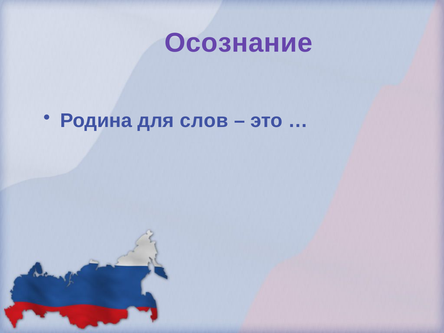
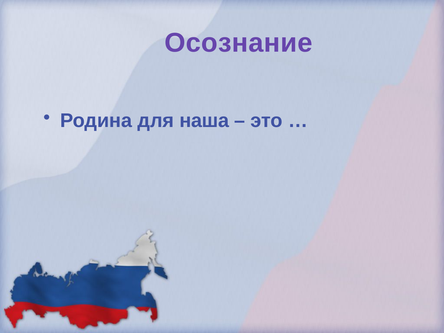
слов: слов -> наша (204, 121)
